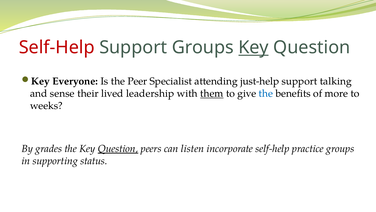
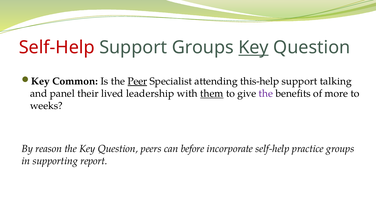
Everyone: Everyone -> Common (75, 81)
Peer underline: none -> present (137, 81)
just-help: just-help -> this-help (260, 81)
sense: sense -> panel (62, 93)
the colour: blue -> purple (266, 93)
grades: grades -> reason (49, 148)
Question underline: present -> none (118, 148)
listen: listen -> before (193, 148)
status: status -> report (94, 161)
